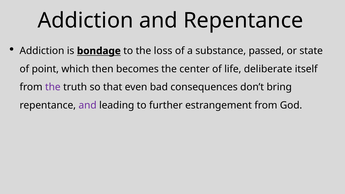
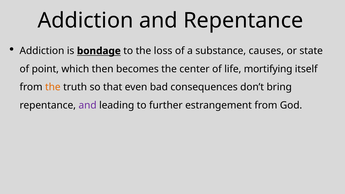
passed: passed -> causes (266, 51)
deliberate: deliberate -> mortifying (268, 69)
the colour: purple -> orange (53, 87)
